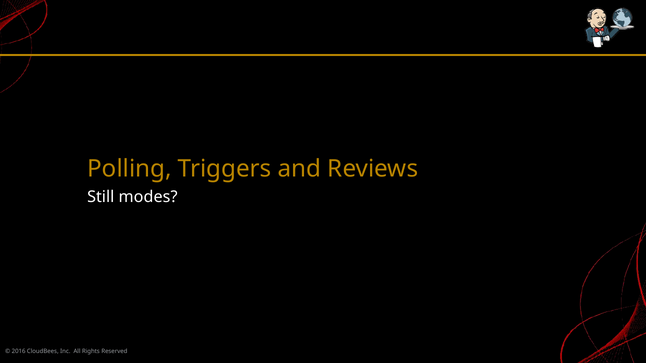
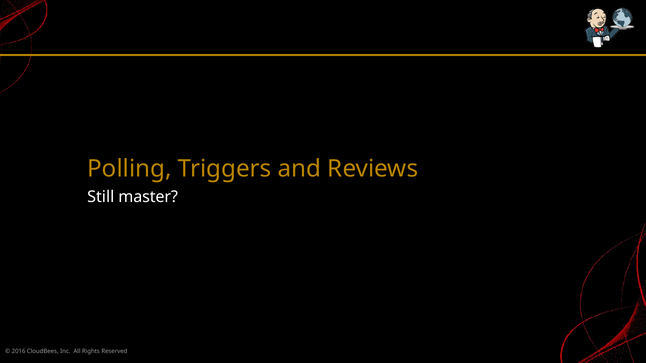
modes: modes -> master (148, 197)
